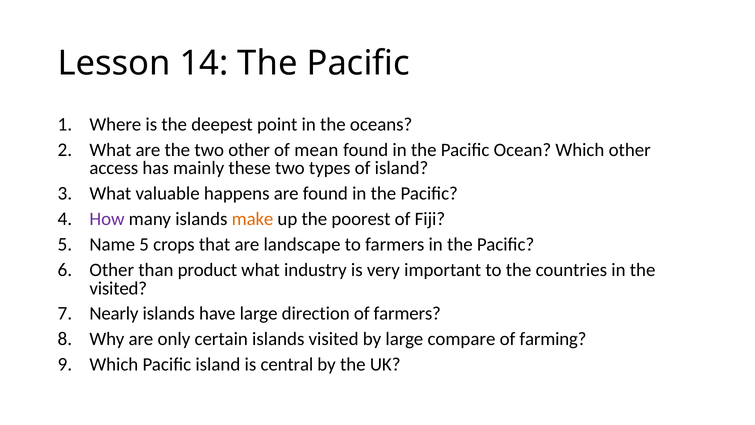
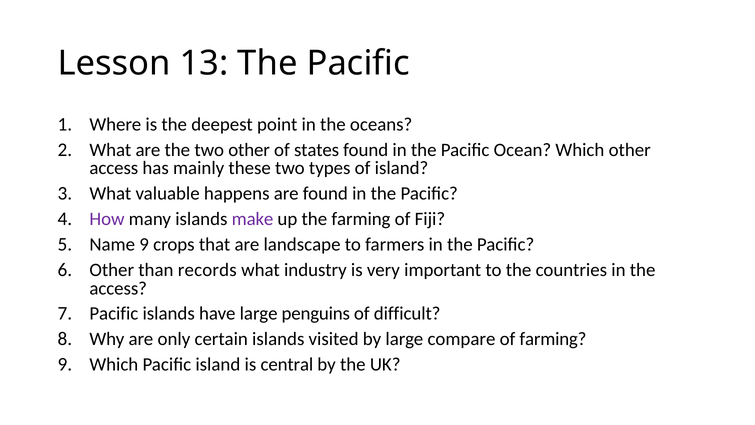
14: 14 -> 13 (204, 63)
mean: mean -> states (317, 150)
make colour: orange -> purple (253, 219)
the poorest: poorest -> farming (361, 219)
Name 5: 5 -> 9 (144, 244)
product: product -> records (207, 270)
visited: visited -> access (118, 288)
Nearly: Nearly -> Pacific (114, 313)
direction: direction -> penguins (316, 313)
of farmers: farmers -> difficult (407, 313)
